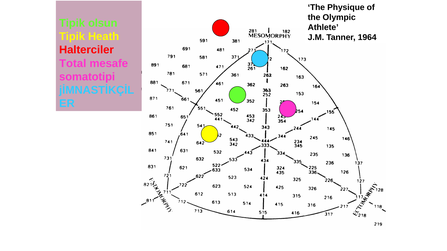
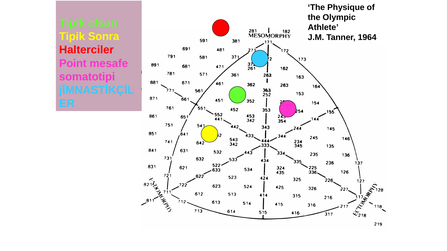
Heath: Heath -> Sonra (104, 37)
Total: Total -> Point (73, 63)
